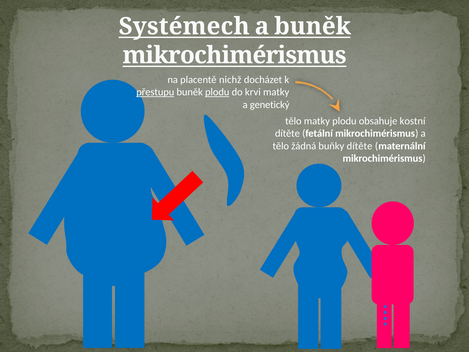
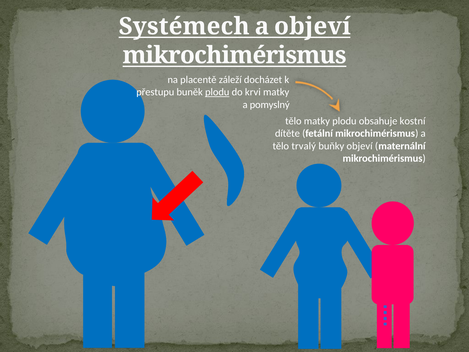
a buněk: buněk -> objeví (312, 26)
nichž: nichž -> záleží (230, 80)
přestupu underline: present -> none (155, 92)
genetický: genetický -> pomyslný (270, 105)
žádná: žádná -> trvalý (304, 146)
buňky dítěte: dítěte -> objeví (360, 146)
